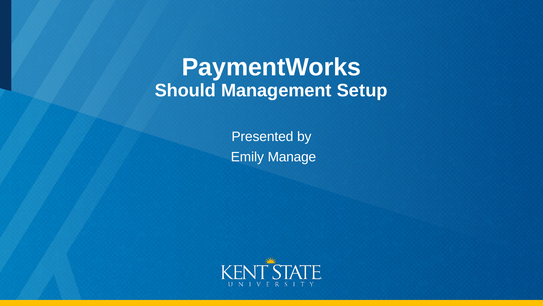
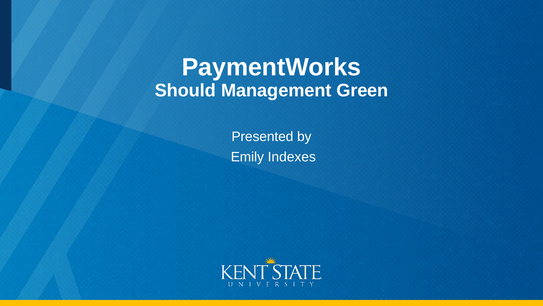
Setup: Setup -> Green (362, 90)
Manage: Manage -> Indexes (292, 157)
